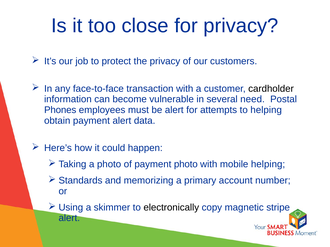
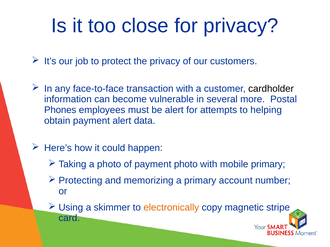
need: need -> more (253, 99)
mobile helping: helping -> primary (268, 165)
Standards: Standards -> Protecting (80, 181)
electronically colour: black -> orange (171, 208)
alert: alert -> card (69, 219)
